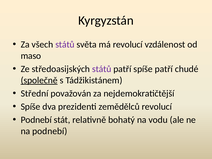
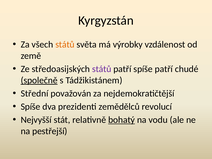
států colour: purple -> orange (65, 44)
má revolucí: revolucí -> výrobky (128, 44)
maso: maso -> země (31, 56)
Podnebí: Podnebí -> Nejvyšší (36, 120)
bohatý underline: none -> present (122, 120)
na podnebí: podnebí -> pestřejší (50, 131)
